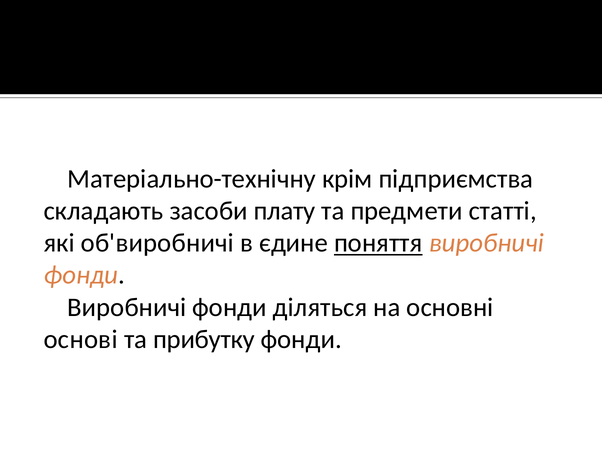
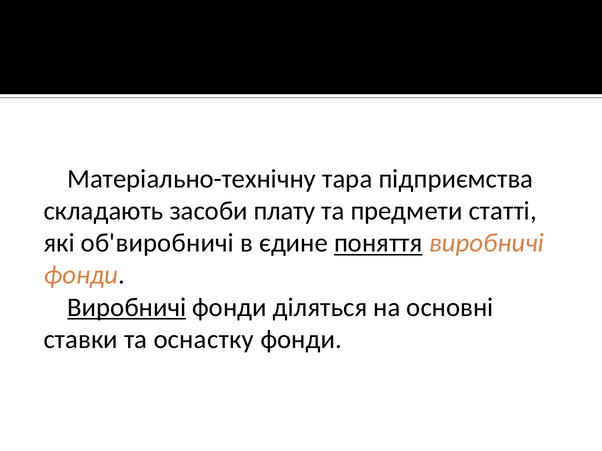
крім: крім -> тара (347, 179)
Виробничі underline: none -> present (127, 308)
основі: основі -> ставки (81, 340)
прибутку: прибутку -> оснастку (204, 340)
